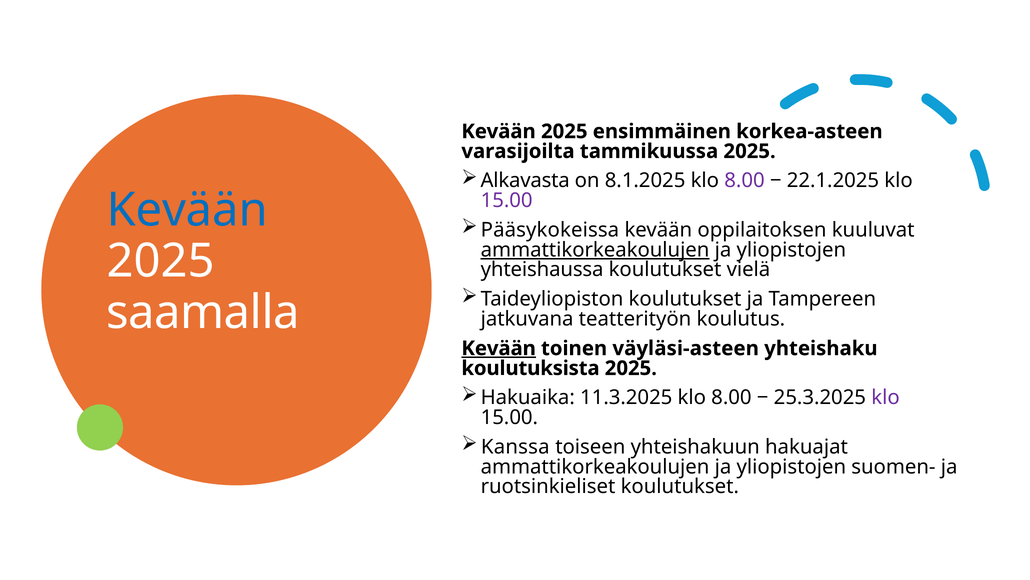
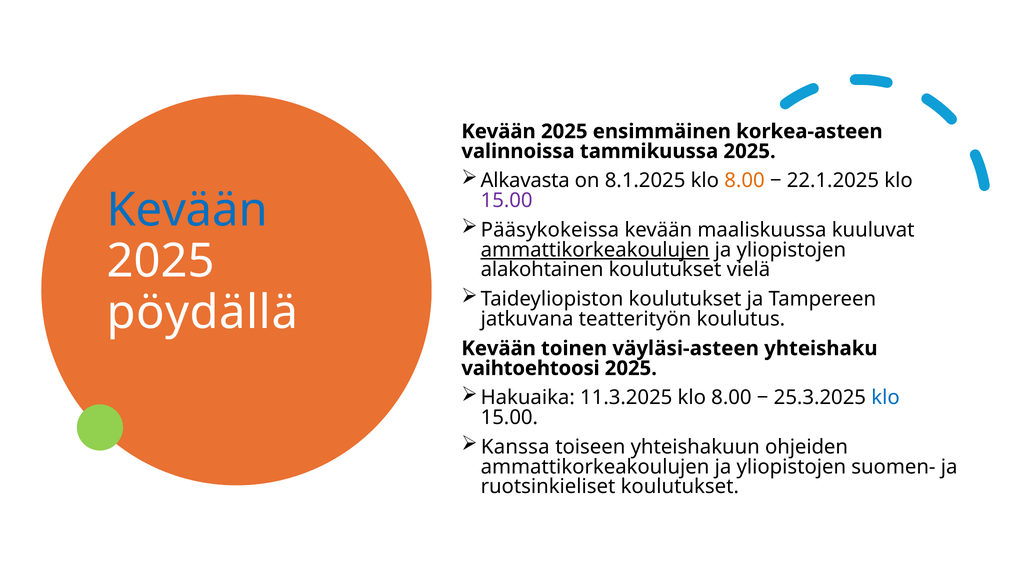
varasijoilta: varasijoilta -> valinnoissa (518, 151)
8.00 colour: purple -> orange (745, 181)
oppilaitoksen: oppilaitoksen -> maaliskuussa (762, 230)
yhteishaussa: yhteishaussa -> alakohtainen (542, 269)
saamalla: saamalla -> pöydällä (202, 312)
Kevään underline: present -> none (499, 348)
koulutuksista: koulutuksista -> vaihtoehtoosi (531, 368)
klo colour: purple -> blue (886, 397)
hakuajat: hakuajat -> ohjeiden (807, 447)
